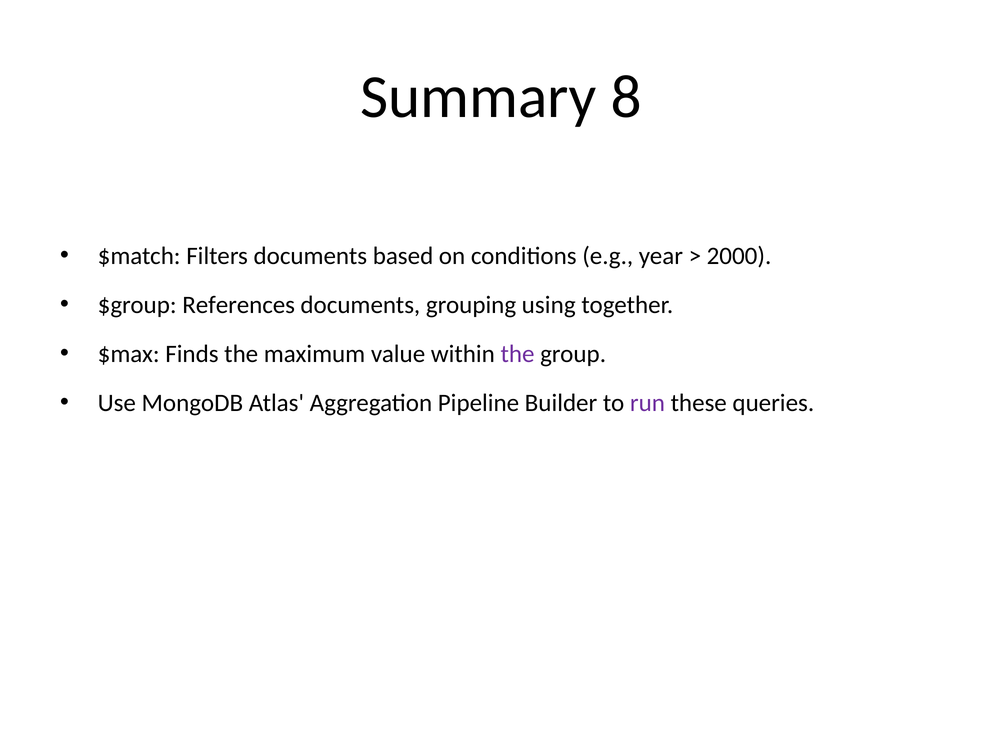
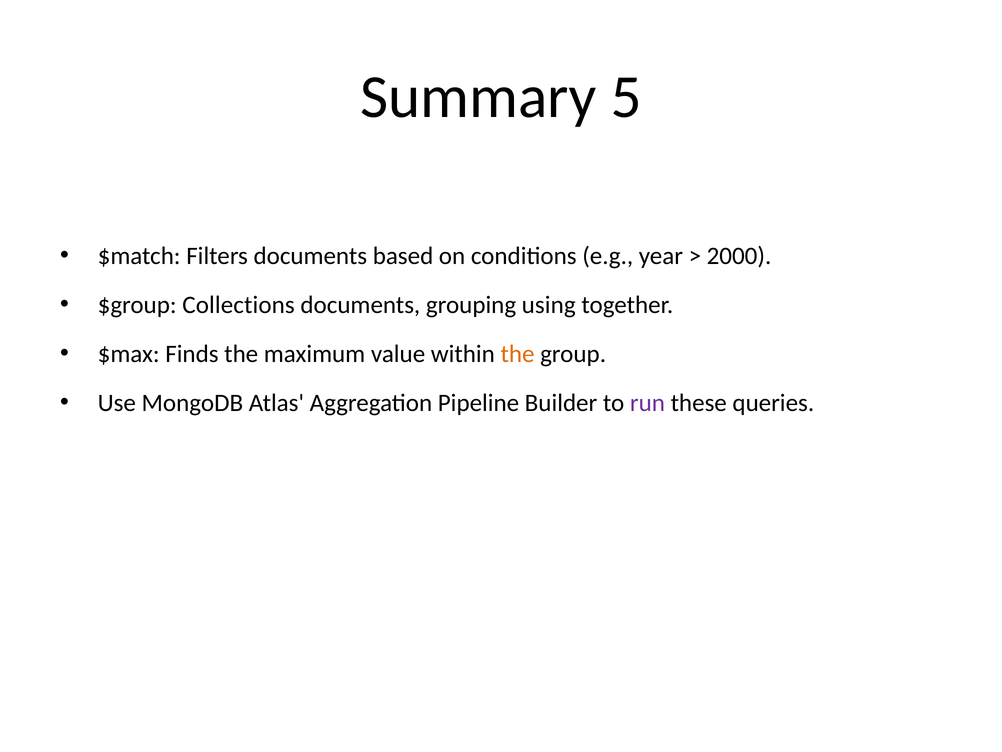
8: 8 -> 5 (626, 97)
References: References -> Collections (239, 305)
the colour: purple -> orange (518, 354)
